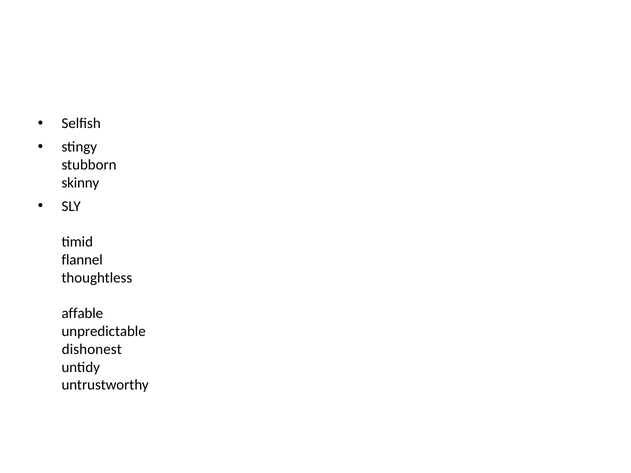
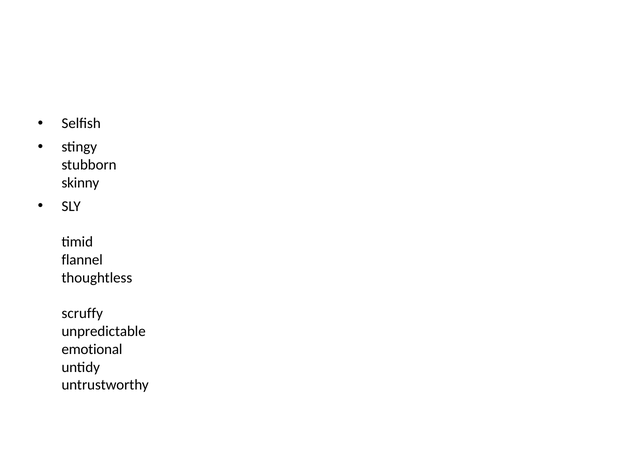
affable: affable -> scruffy (82, 314)
dishonest: dishonest -> emotional (92, 349)
